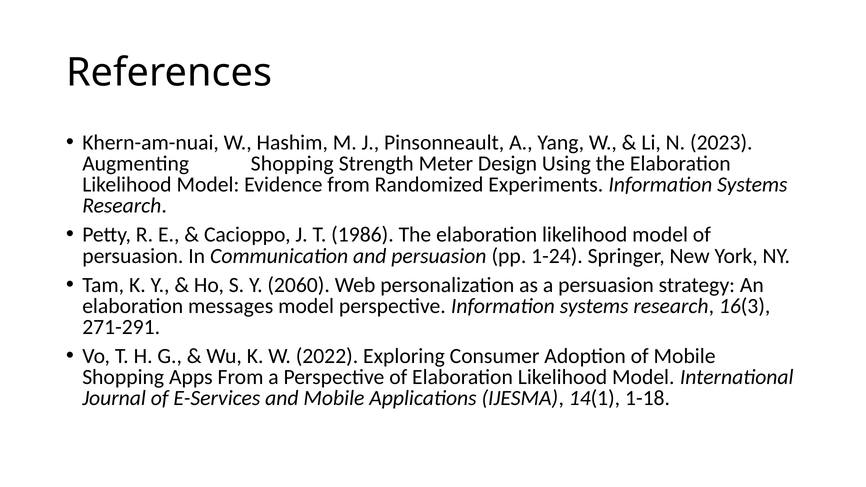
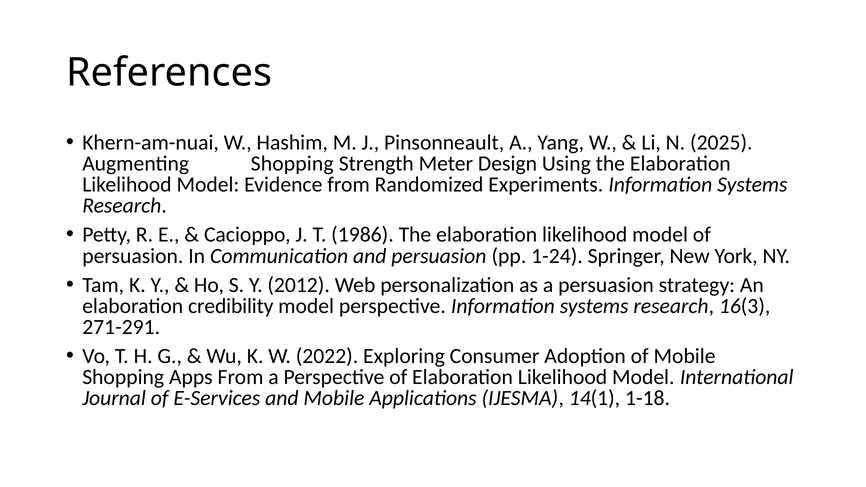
2023: 2023 -> 2025 (721, 143)
2060: 2060 -> 2012 (299, 285)
messages: messages -> credibility (231, 306)
